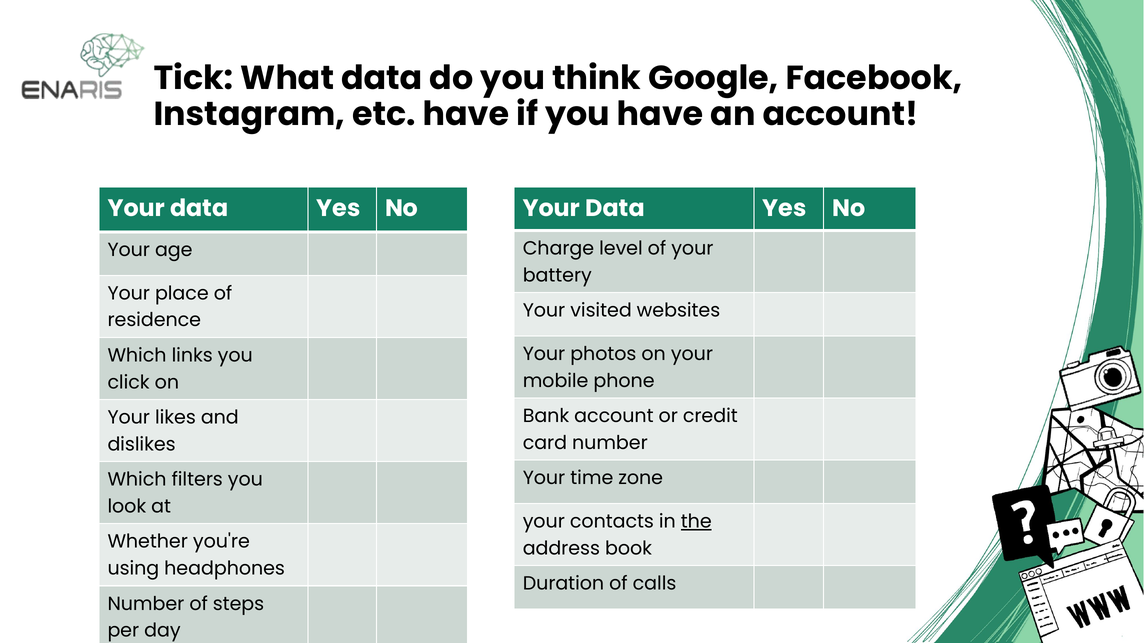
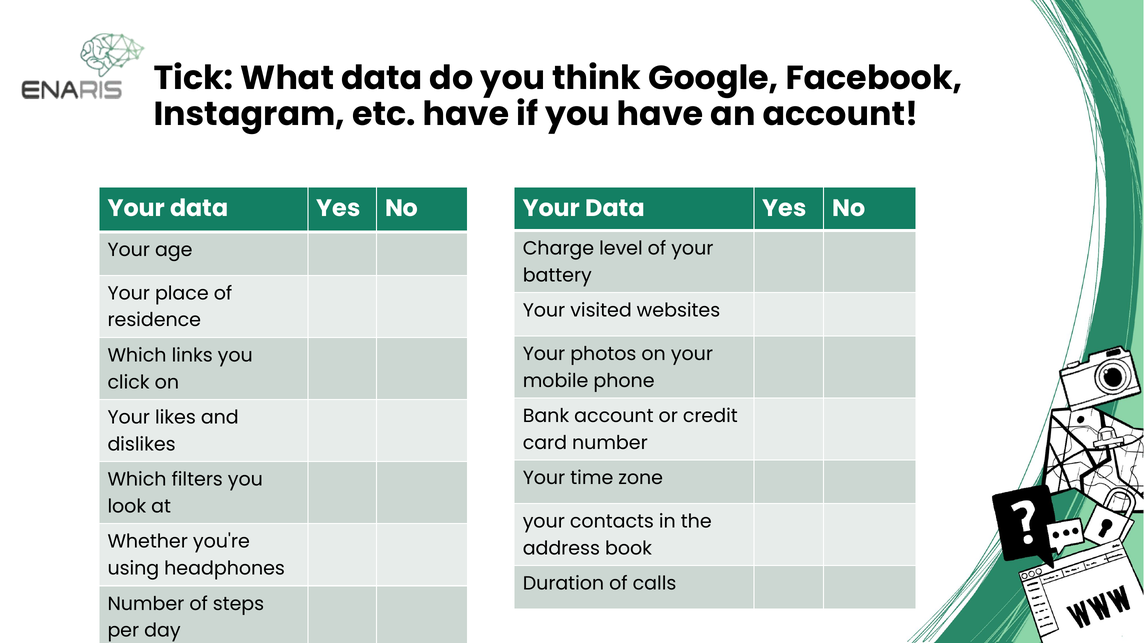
the underline: present -> none (696, 522)
